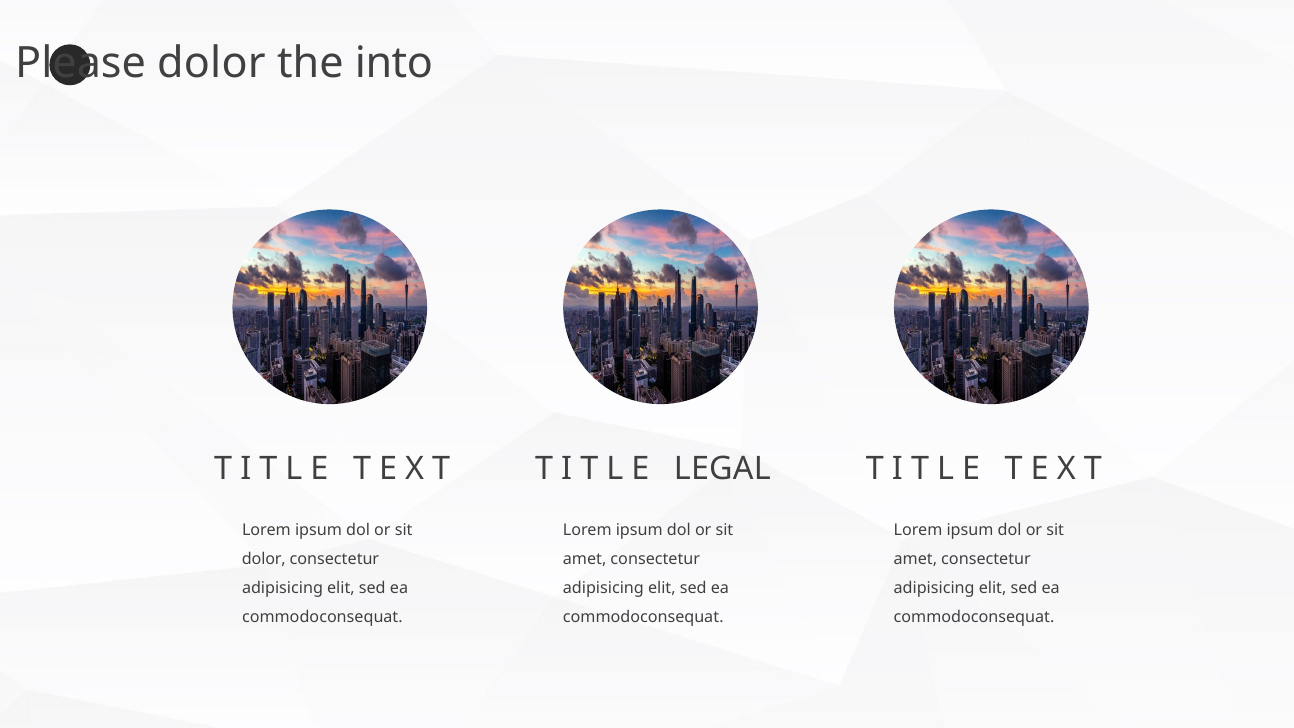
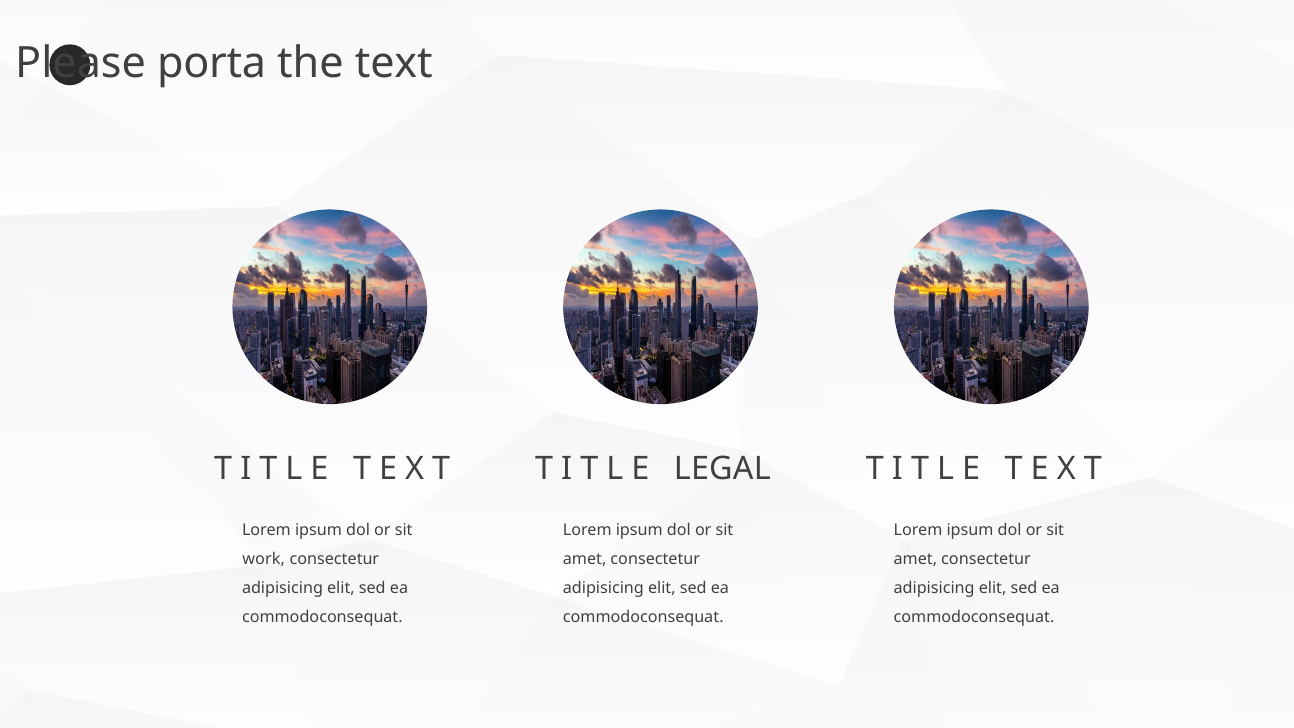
Please dolor: dolor -> porta (212, 63)
the into: into -> text (394, 63)
dolor: dolor -> work (264, 559)
